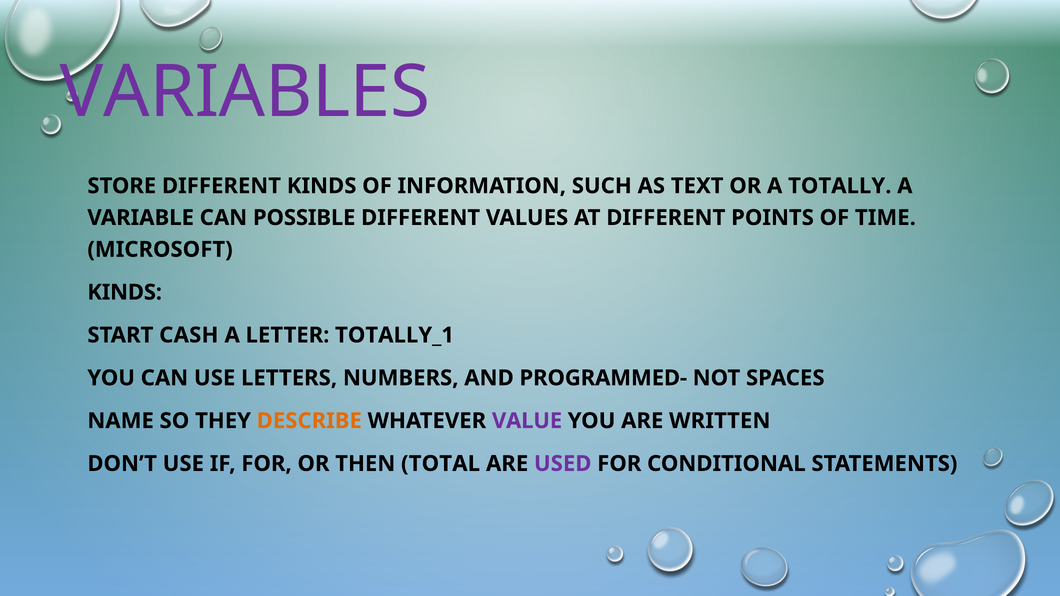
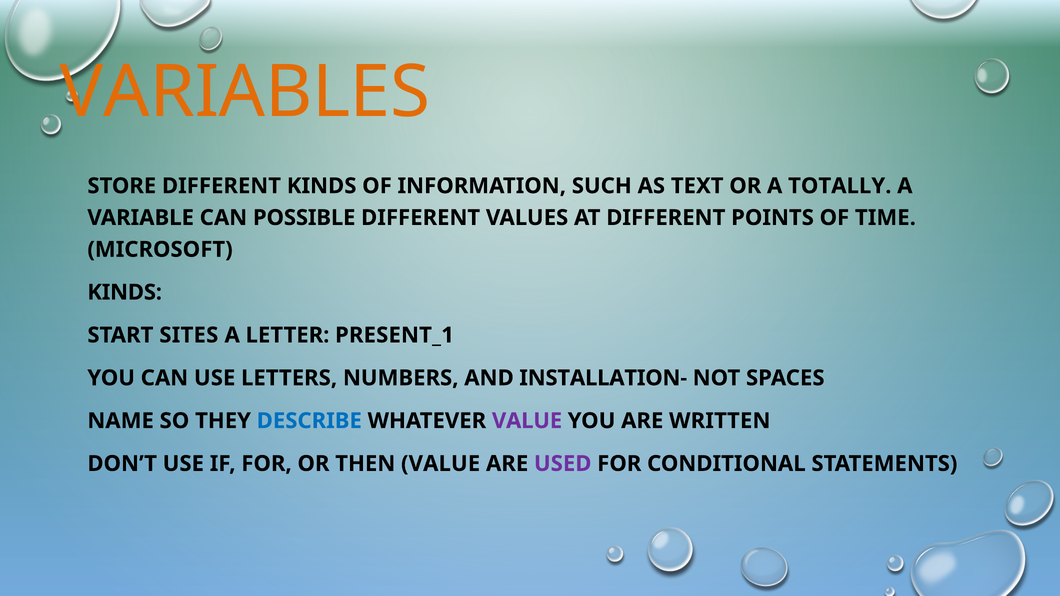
VARIABLES colour: purple -> orange (245, 92)
CASH: CASH -> SITES (189, 335)
TOTALLY_1: TOTALLY_1 -> PRESENT_1 (394, 335)
PROGRAMMED-: PROGRAMMED- -> INSTALLATION- (603, 378)
DESCRIBE colour: orange -> blue (309, 421)
THEN TOTAL: TOTAL -> VALUE (441, 464)
